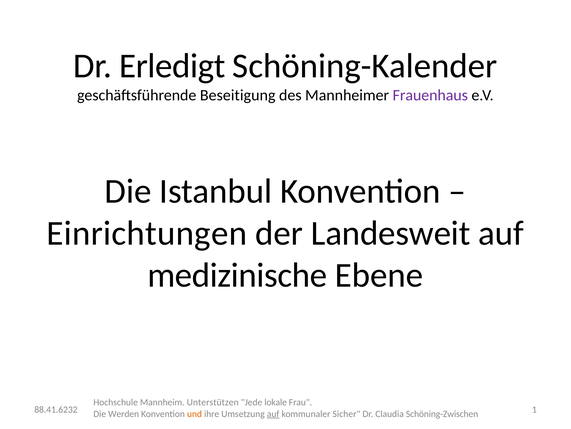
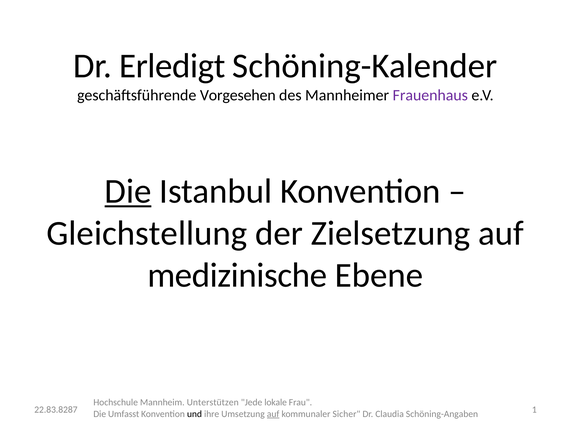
Beseitigung: Beseitigung -> Vorgesehen (238, 95)
Die underline: none -> present (128, 191)
Einrichtungen: Einrichtungen -> Gleichstellung (147, 233)
Landesweit: Landesweit -> Zielsetzung (391, 233)
88.41.6232: 88.41.6232 -> 22.83.8287 (56, 409)
Werden: Werden -> Umfasst (124, 413)
und colour: orange -> black (194, 413)
Schöning-Zwischen: Schöning-Zwischen -> Schöning-Angaben (442, 413)
